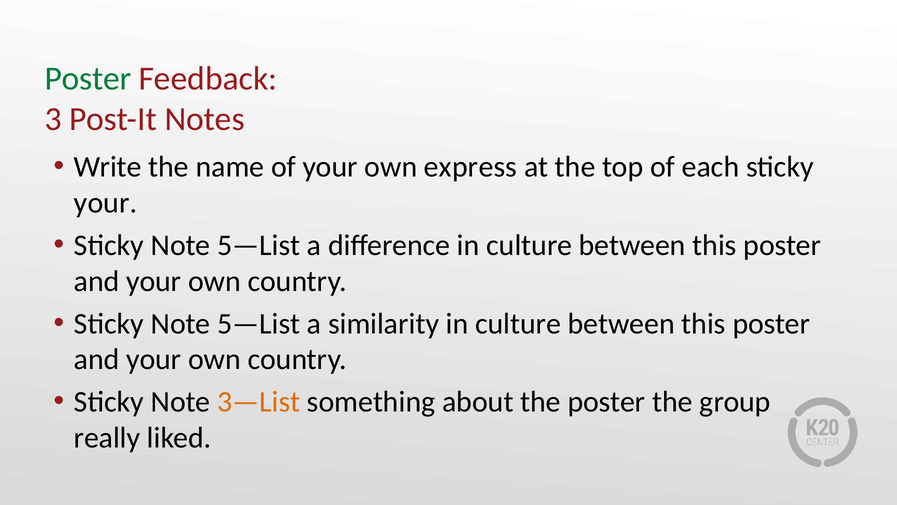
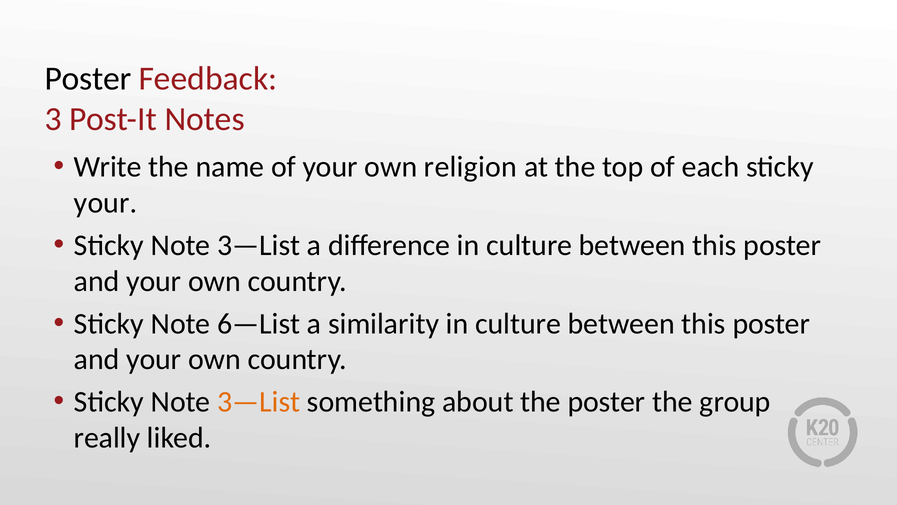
Poster colour: green -> black (88, 79)
express: express -> religion (470, 167)
5—List: 5—List -> 3—List (259, 245)
5—List: 5—List -> 6—List (259, 323)
